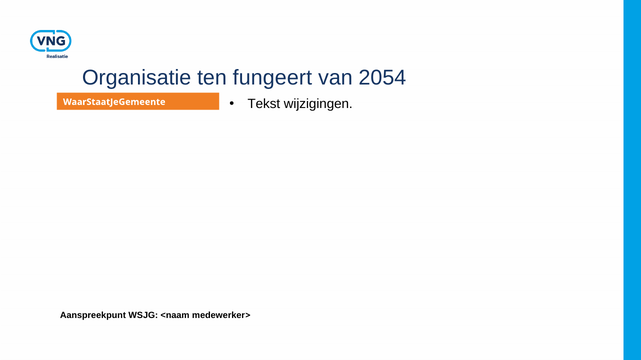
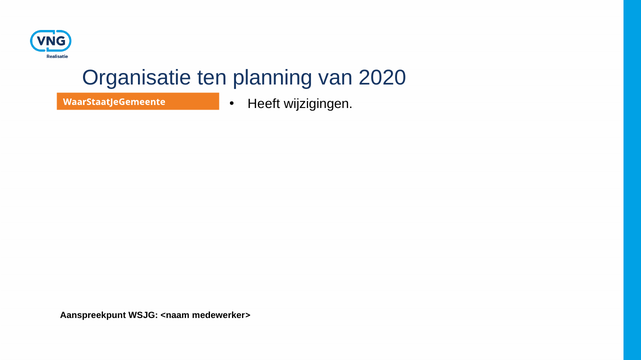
fungeert: fungeert -> planning (273, 78)
2054: 2054 -> 2020 (382, 78)
Tekst: Tekst -> Heeft (264, 104)
